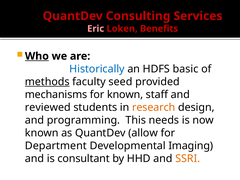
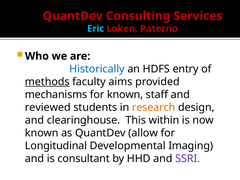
Eric colour: pink -> light blue (96, 29)
Benefits: Benefits -> Paterno (159, 29)
Who underline: present -> none (37, 56)
basic: basic -> entry (186, 69)
seed: seed -> aims (120, 82)
programming: programming -> clearinghouse (83, 120)
needs: needs -> within (164, 120)
Department: Department -> Longitudinal (56, 146)
SSRI colour: orange -> purple (188, 159)
